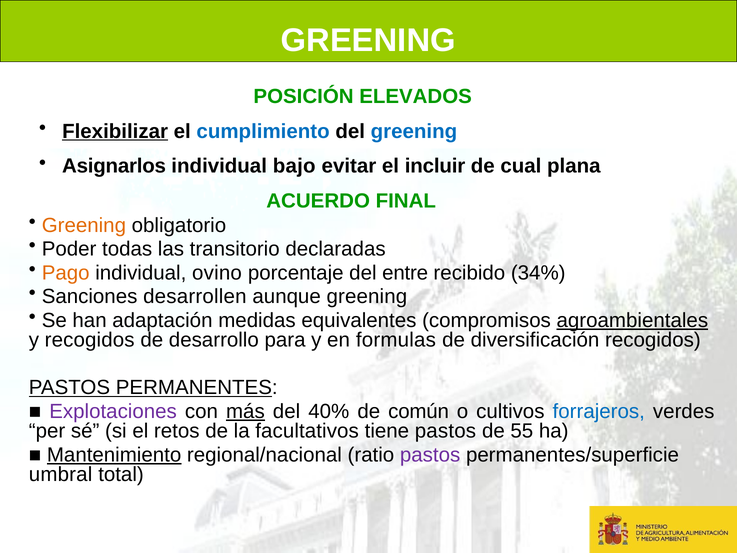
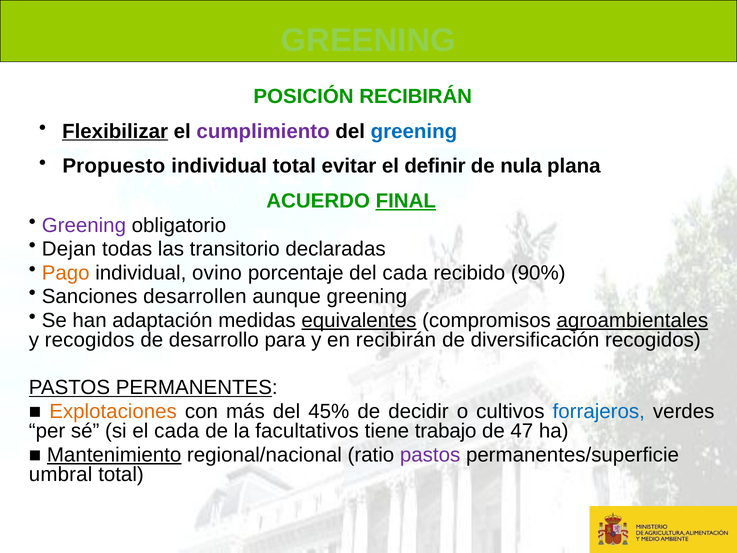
GREENING colour: white -> light green (368, 41)
POSICIÓN ELEVADOS: ELEVADOS -> RECIBIRÁN (416, 96)
cumplimiento colour: blue -> purple (263, 131)
Asignarlos: Asignarlos -> Propuesto (114, 166)
individual bajo: bajo -> total (294, 166)
incluir: incluir -> definir (435, 166)
cual: cual -> nula (521, 166)
FINAL underline: none -> present (406, 201)
Greening colour: orange -> purple (84, 225)
Poder: Poder -> Dejan (69, 249)
del entre: entre -> cada (405, 273)
34%: 34% -> 90% (538, 273)
equivalentes underline: none -> present (359, 320)
en formulas: formulas -> recibirán (396, 340)
Explotaciones colour: purple -> orange (113, 411)
más underline: present -> none (245, 411)
40%: 40% -> 45% (329, 411)
común: común -> decidir (418, 411)
el retos: retos -> cada (177, 431)
tiene pastos: pastos -> trabajo (446, 431)
55: 55 -> 47 (522, 431)
